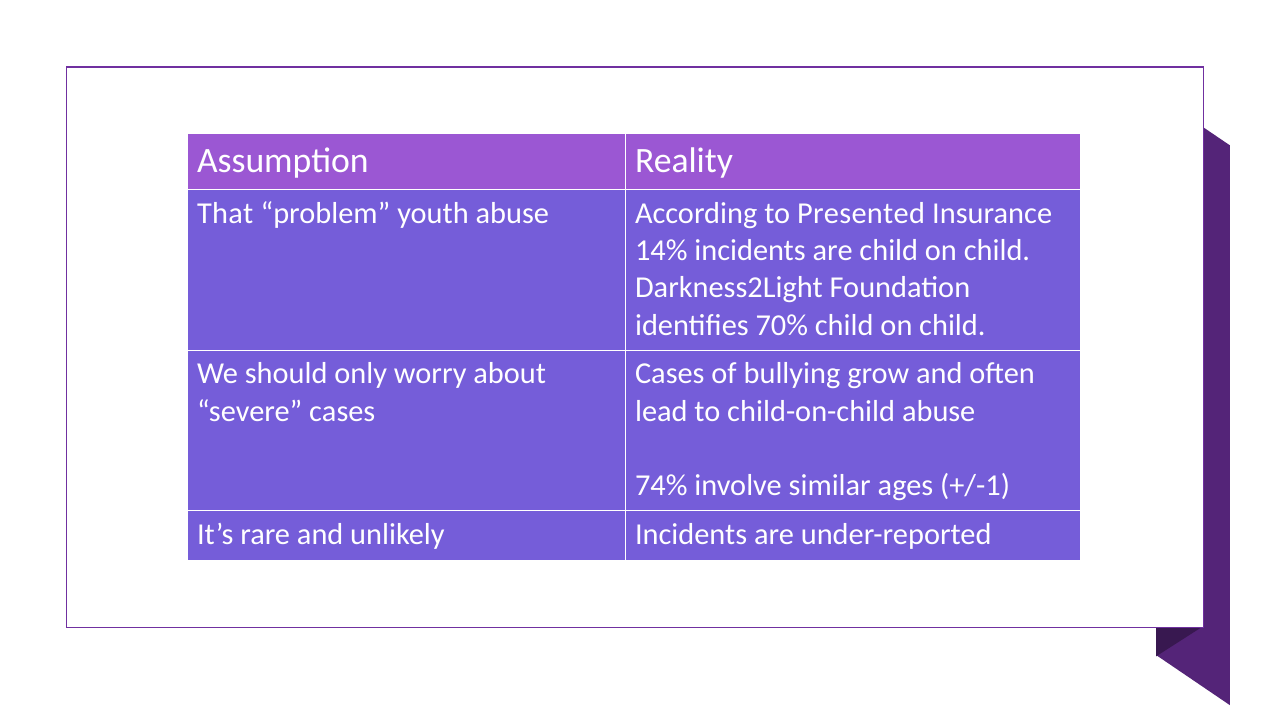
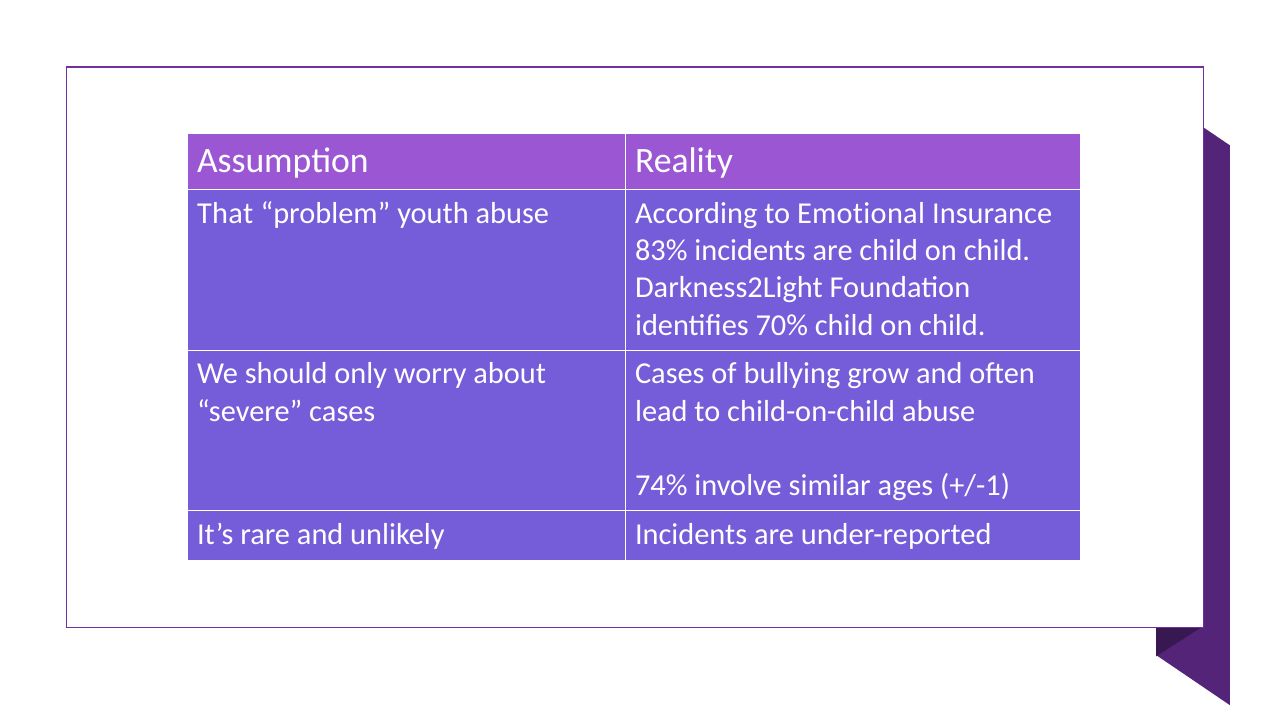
Presented: Presented -> Emotional (861, 213)
14%: 14% -> 83% (661, 251)
